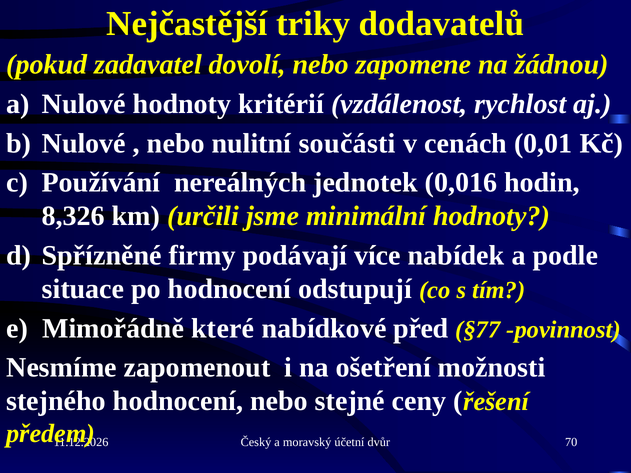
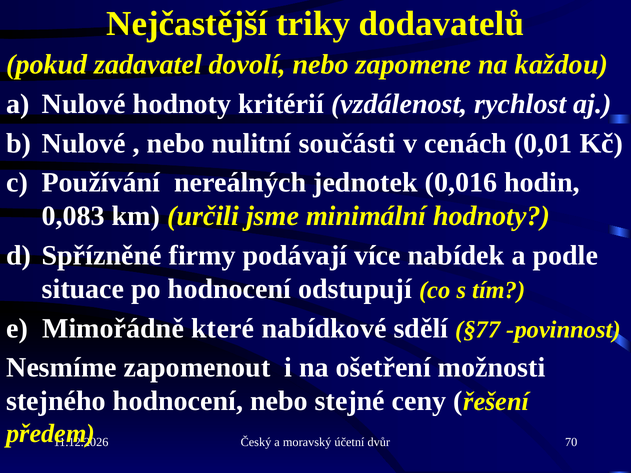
žádnou: žádnou -> každou (562, 65)
8,326: 8,326 -> 0,083 (73, 216)
před: před -> sdělí (421, 328)
